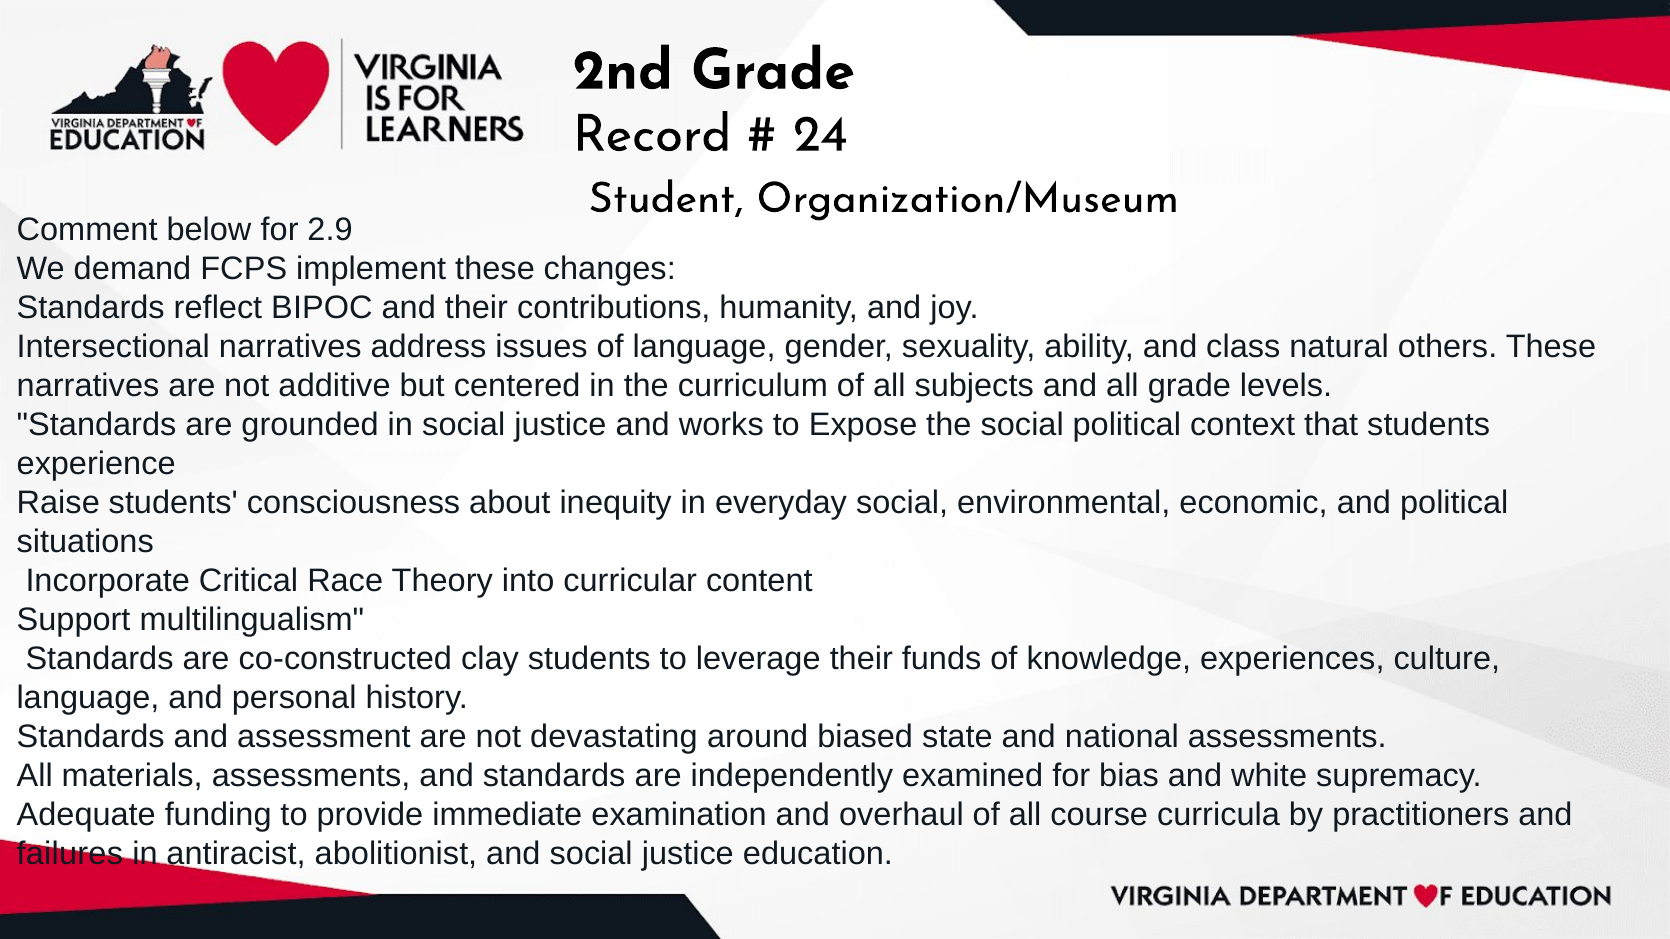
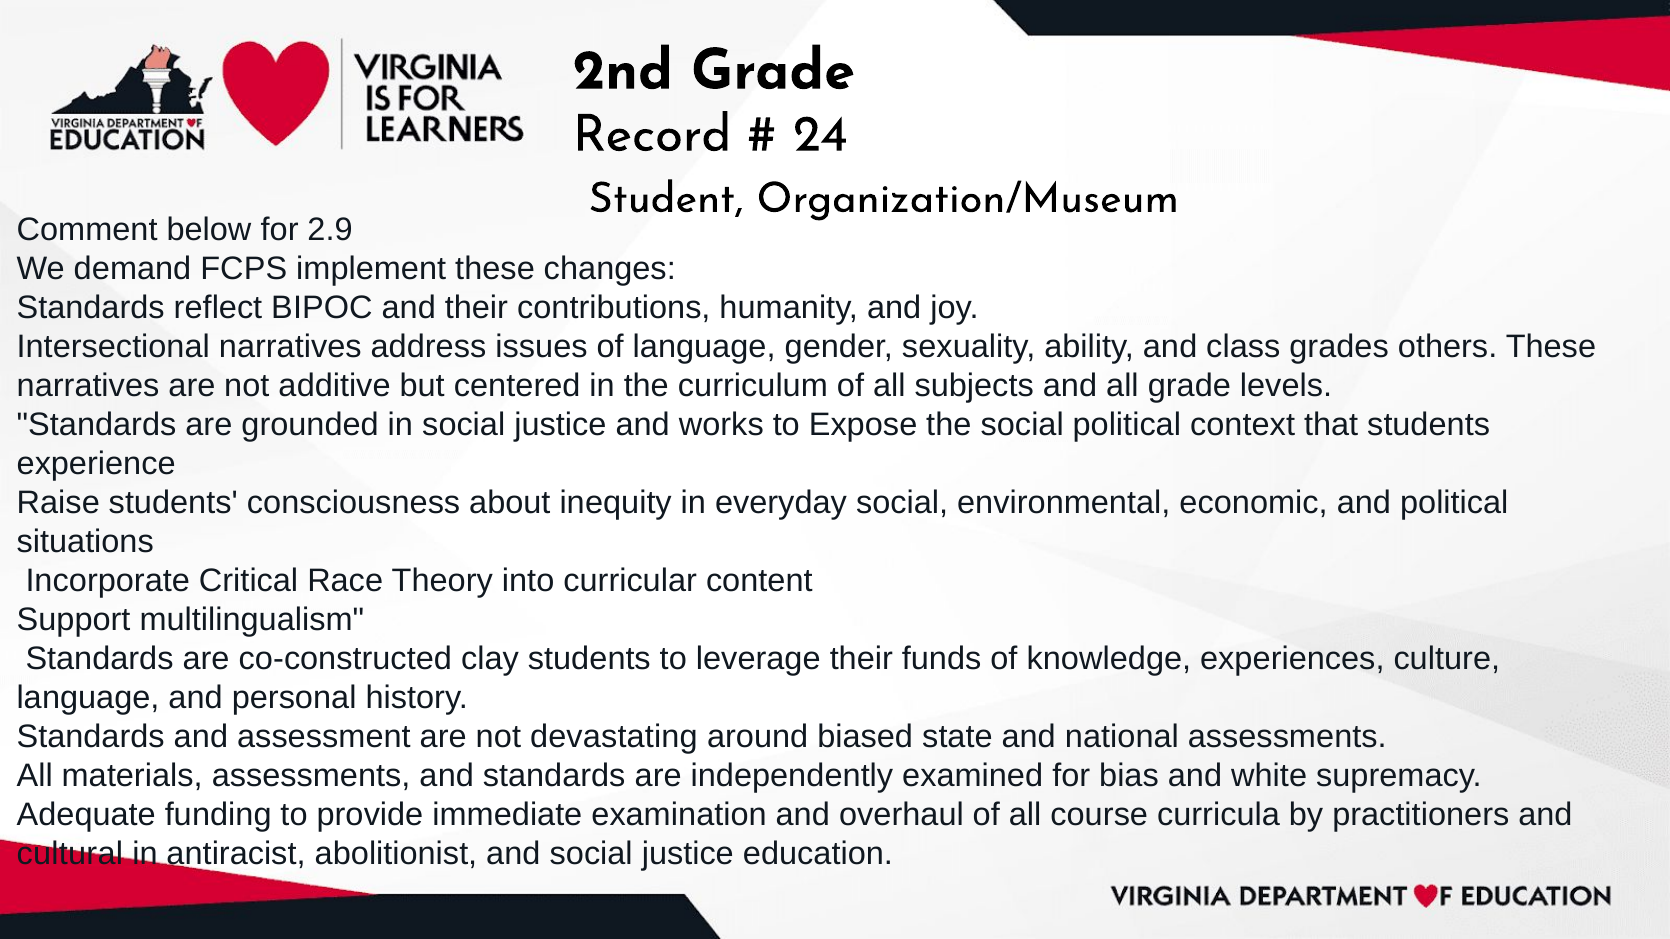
natural: natural -> grades (1339, 347)
failures: failures -> cultural (70, 854)
